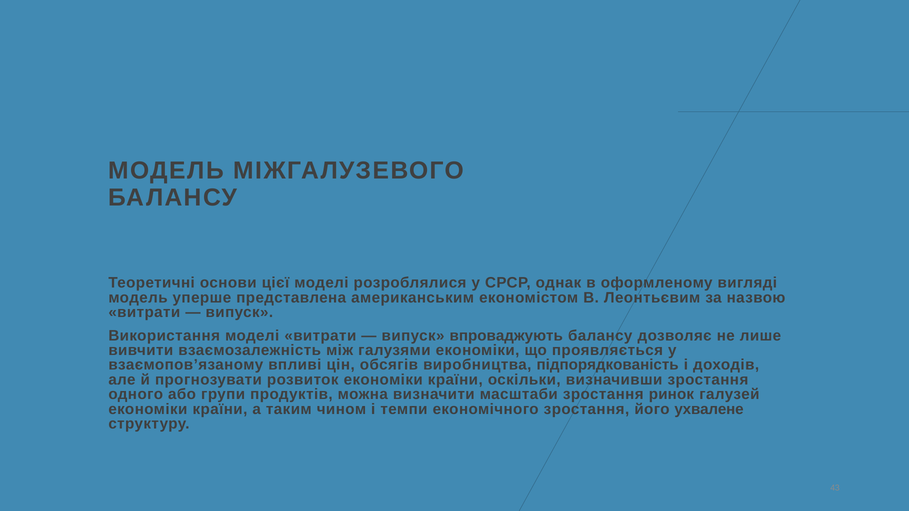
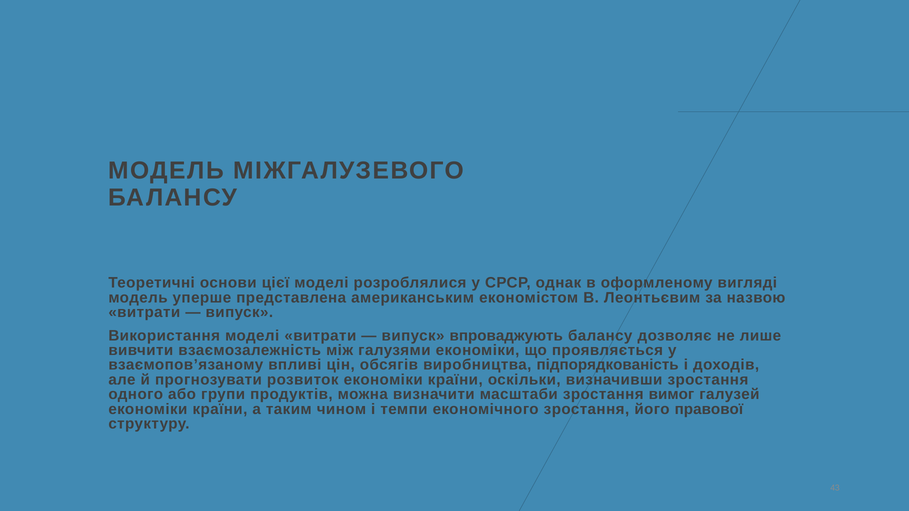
ринок: ринок -> вимог (671, 395)
ухвалене: ухвалене -> правової (709, 409)
